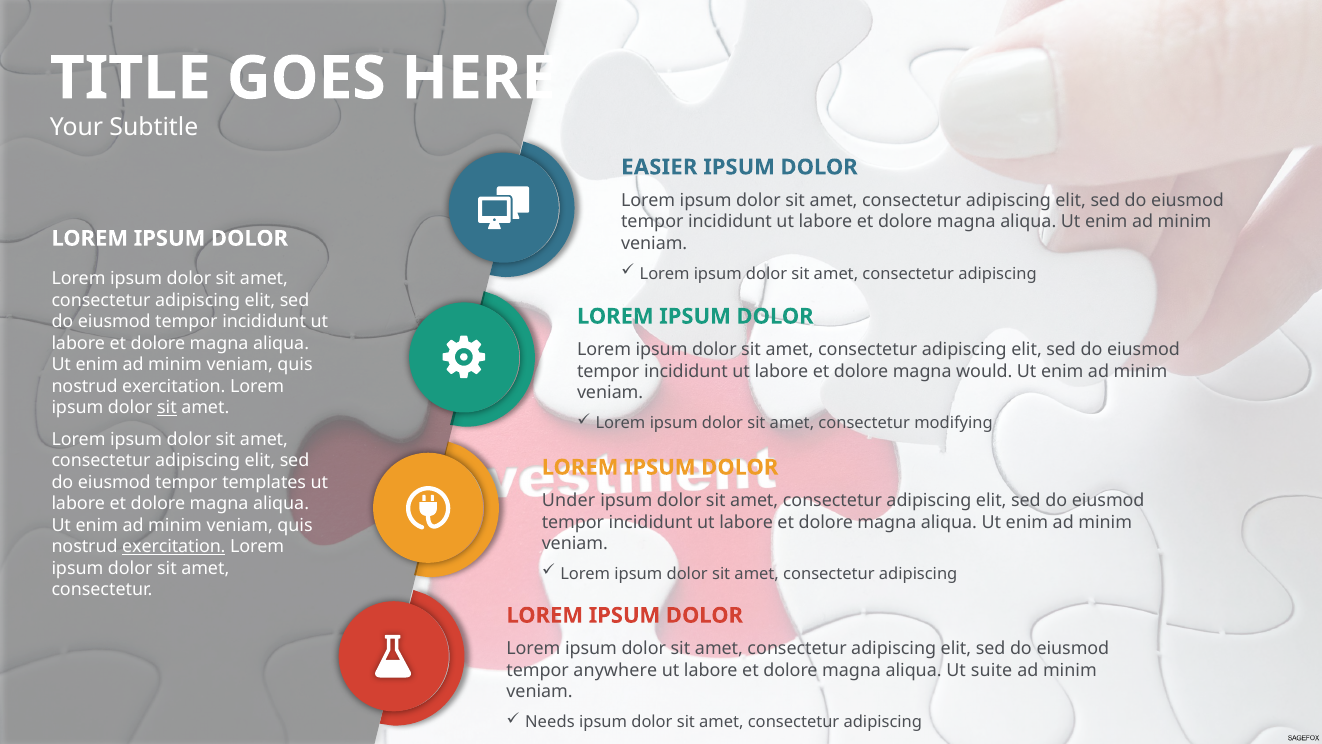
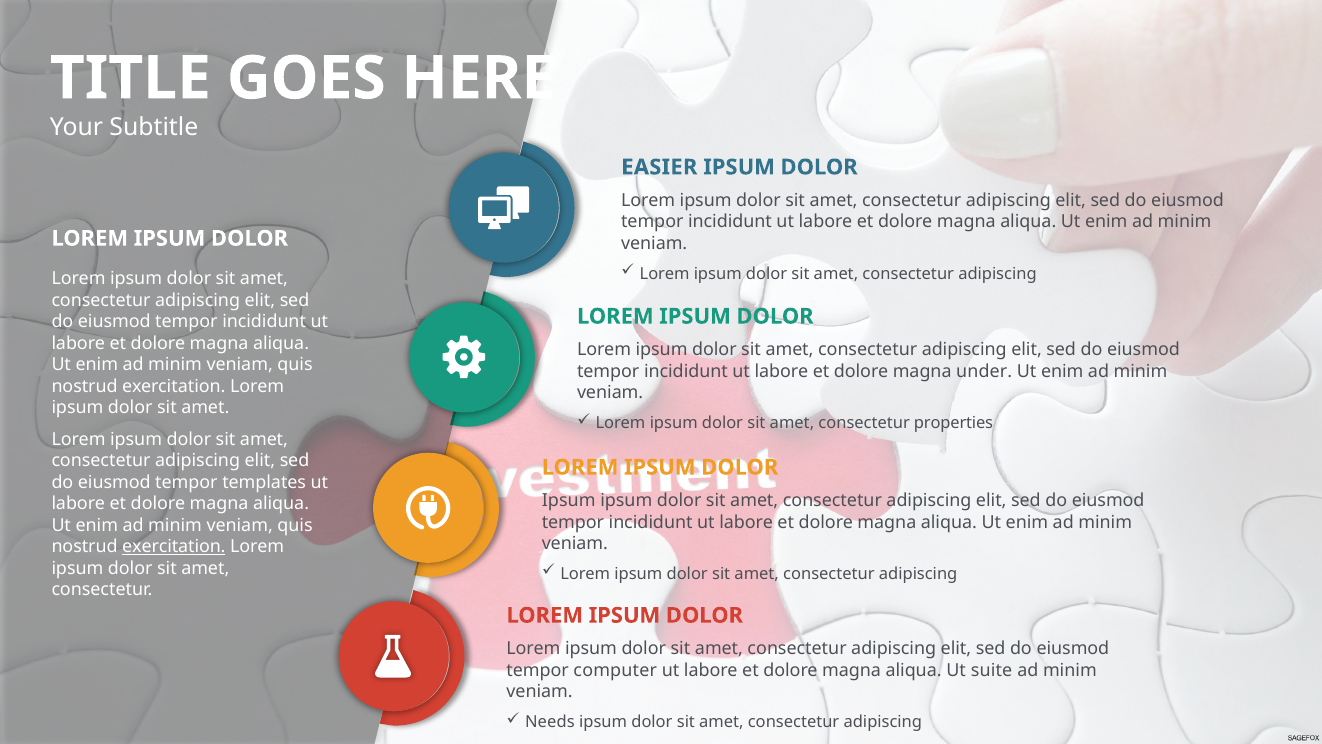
would: would -> under (984, 371)
sit underline: present -> none (167, 408)
modifying: modifying -> properties (954, 423)
Under: Under -> Ipsum (569, 500)
anywhere: anywhere -> computer (615, 670)
